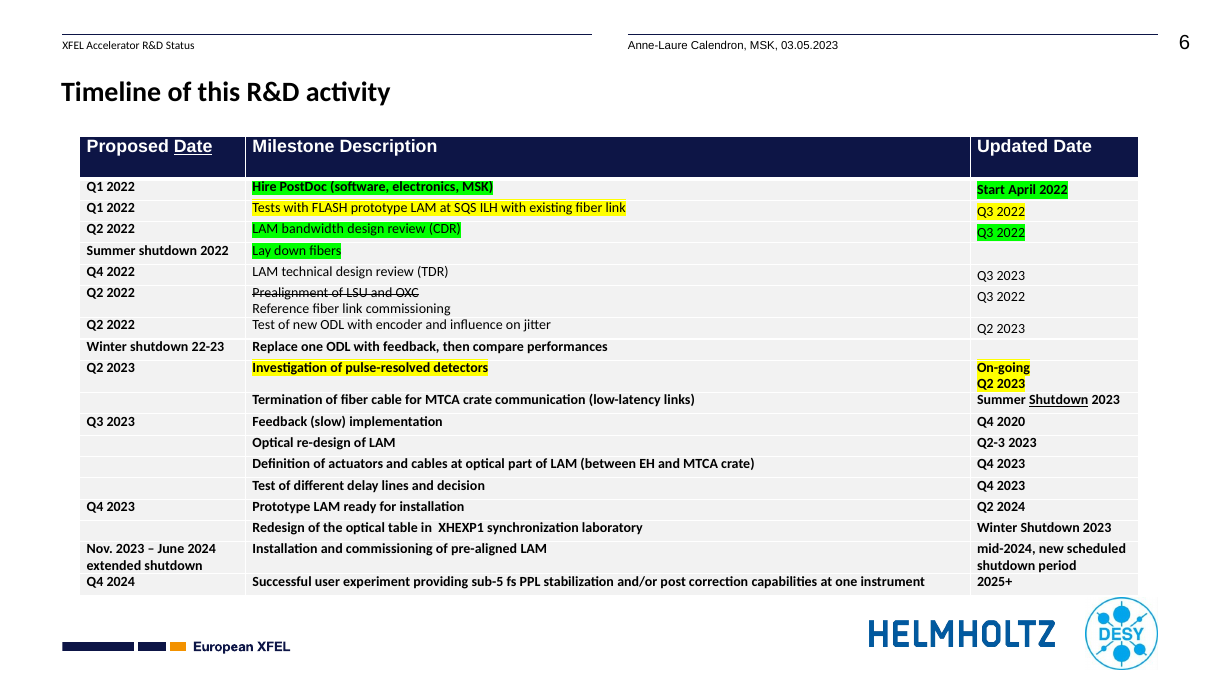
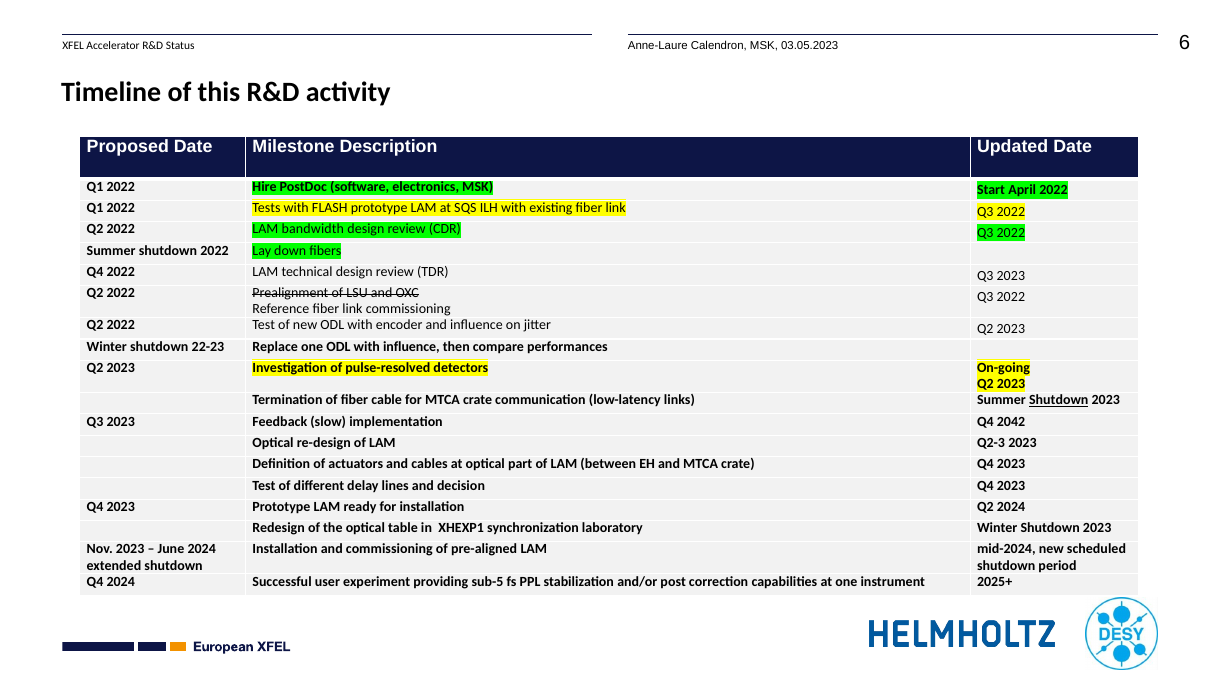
Date underline: present -> none (193, 147)
with feedback: feedback -> influence (411, 347)
2020: 2020 -> 2042 (1011, 422)
